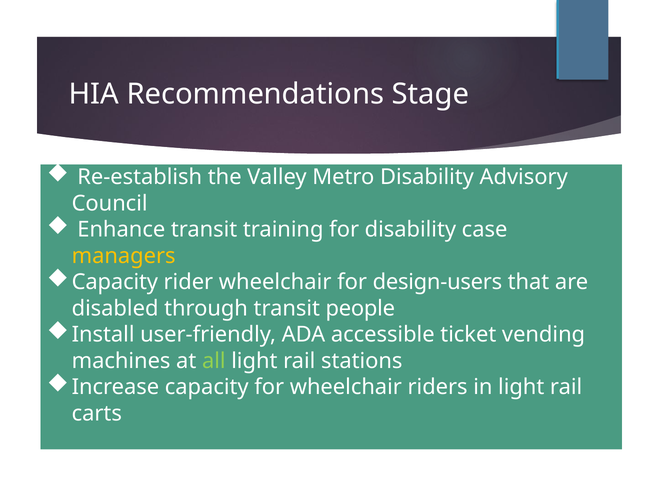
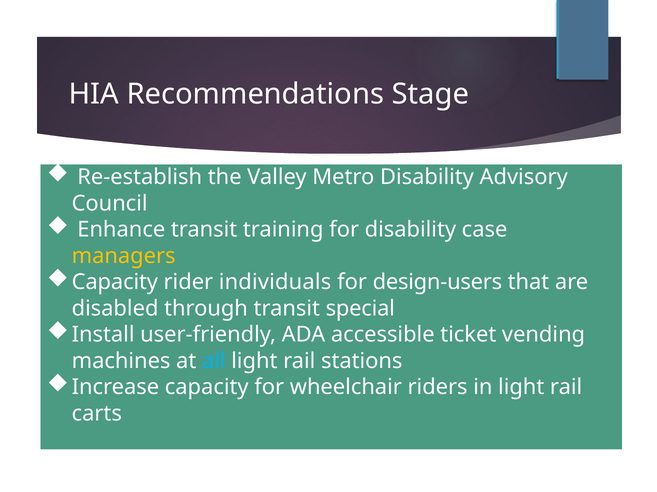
rider wheelchair: wheelchair -> individuals (275, 283)
people: people -> special (360, 309)
all colour: light green -> light blue (214, 361)
